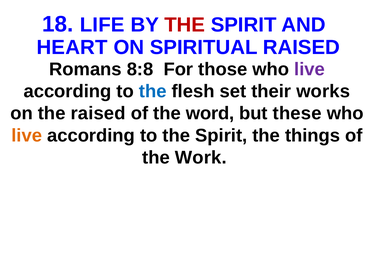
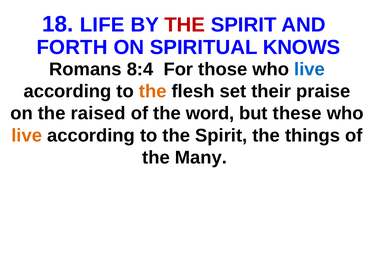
HEART: HEART -> FORTH (72, 47)
SPIRITUAL RAISED: RAISED -> KNOWS (302, 47)
8:8: 8:8 -> 8:4 (140, 69)
live colour: purple -> blue (310, 69)
the colour: blue -> orange (153, 91)
works: works -> praise (323, 91)
Work: Work -> Many (201, 158)
